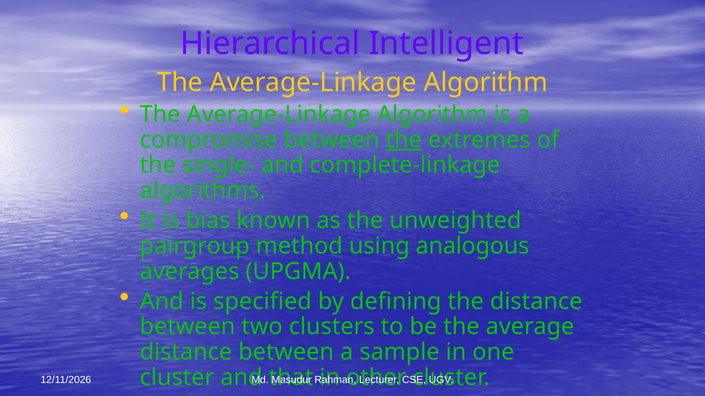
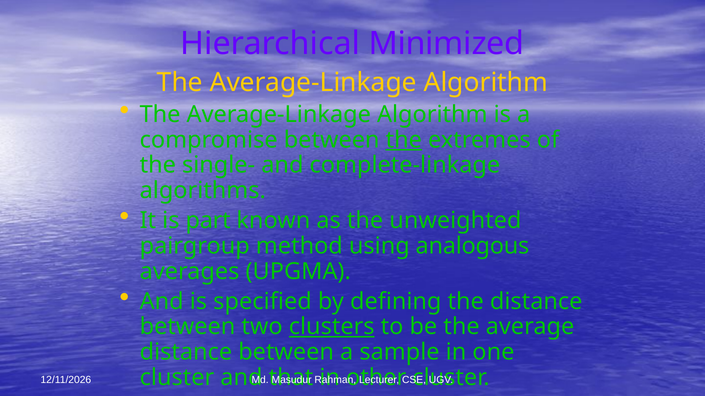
Intelligent: Intelligent -> Minimized (446, 44)
bias: bias -> part (208, 221)
clusters underline: none -> present (332, 327)
